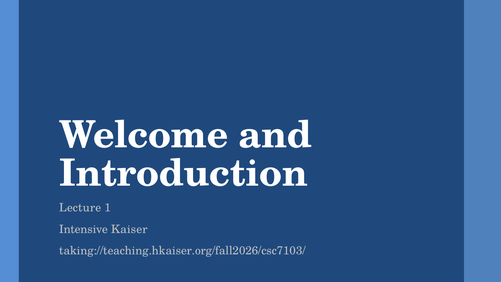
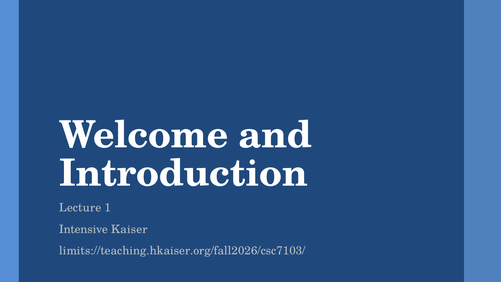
taking://teaching.hkaiser.org/fall2026/csc7103/: taking://teaching.hkaiser.org/fall2026/csc7103/ -> limits://teaching.hkaiser.org/fall2026/csc7103/ (182, 251)
